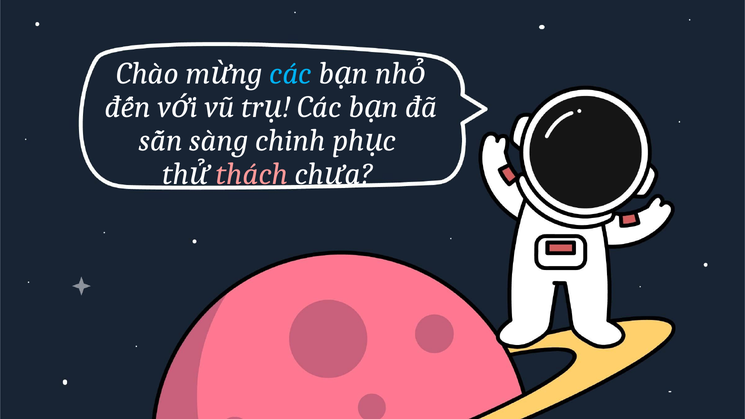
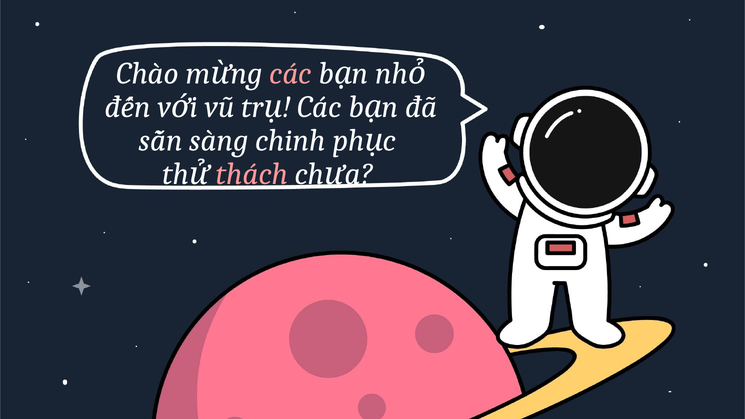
các colour: light blue -> pink (291, 73)
